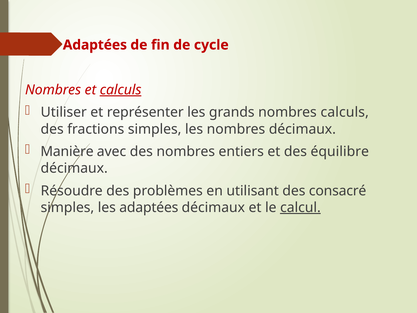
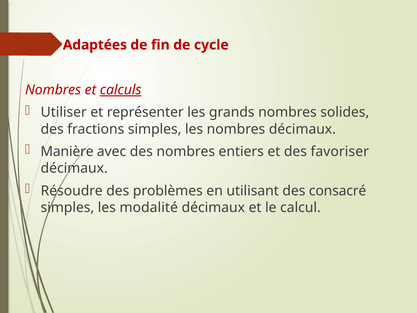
nombres calculs: calculs -> solides (345, 112)
équilibre: équilibre -> favoriser (340, 151)
les adaptées: adaptées -> modalité (149, 207)
calcul underline: present -> none (300, 207)
